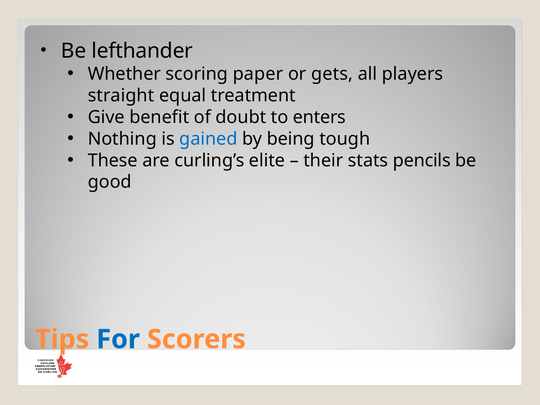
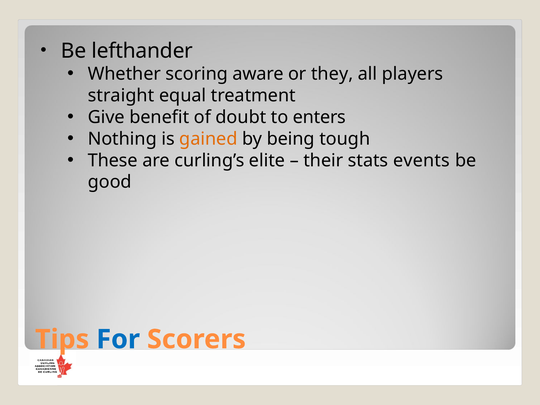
paper: paper -> aware (258, 74)
gets: gets -> they (332, 74)
gained colour: blue -> orange (208, 139)
pencils: pencils -> events (422, 160)
